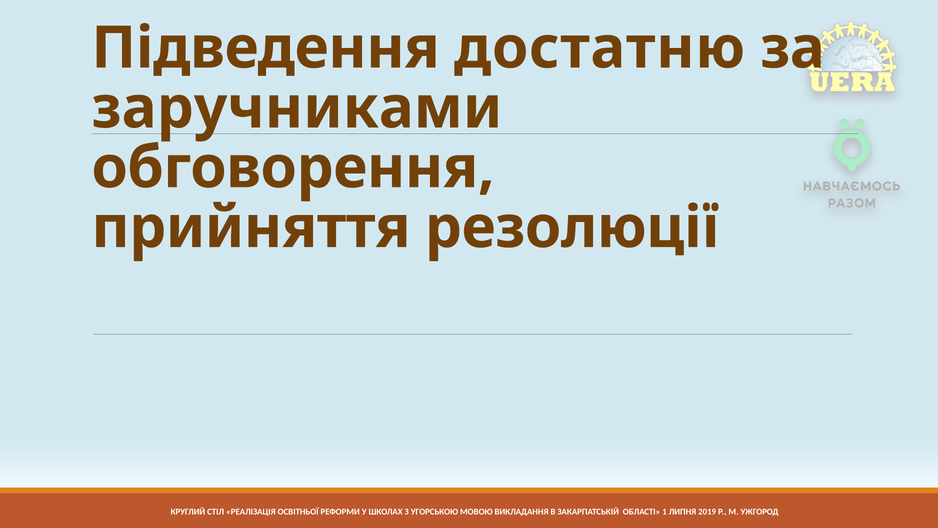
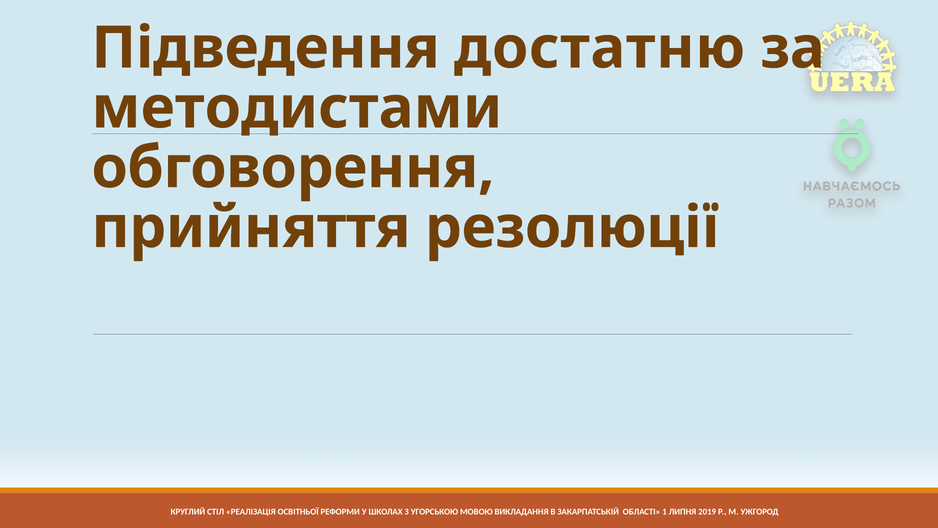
заручниками: заручниками -> методистами (297, 108)
